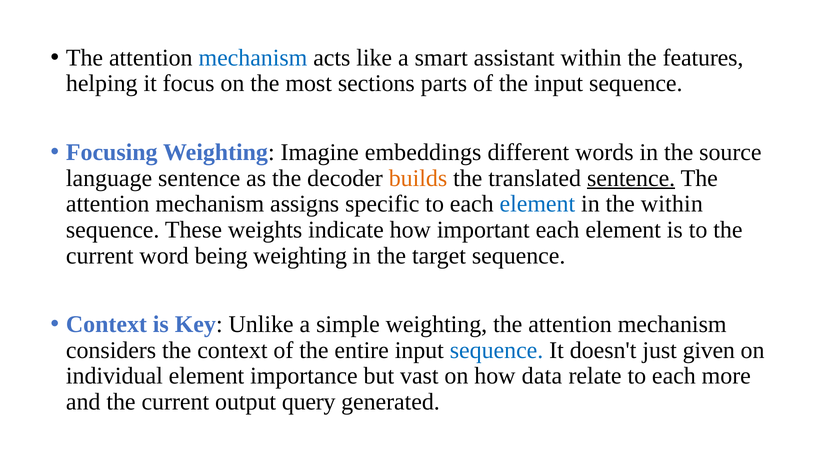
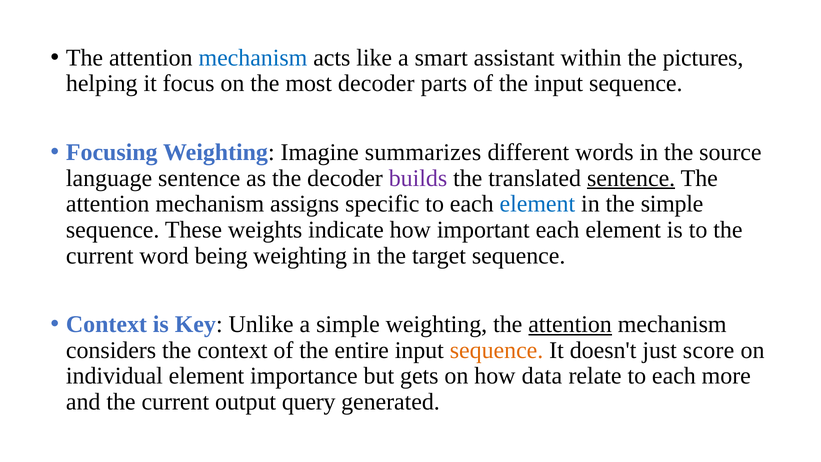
features: features -> pictures (703, 58)
most sections: sections -> decoder (376, 84)
embeddings: embeddings -> summarizes (423, 152)
builds colour: orange -> purple (418, 178)
the within: within -> simple (672, 204)
attention underline: none -> present (570, 324)
sequence colour: blue -> orange (497, 350)
given: given -> score (709, 350)
vast: vast -> gets (419, 376)
